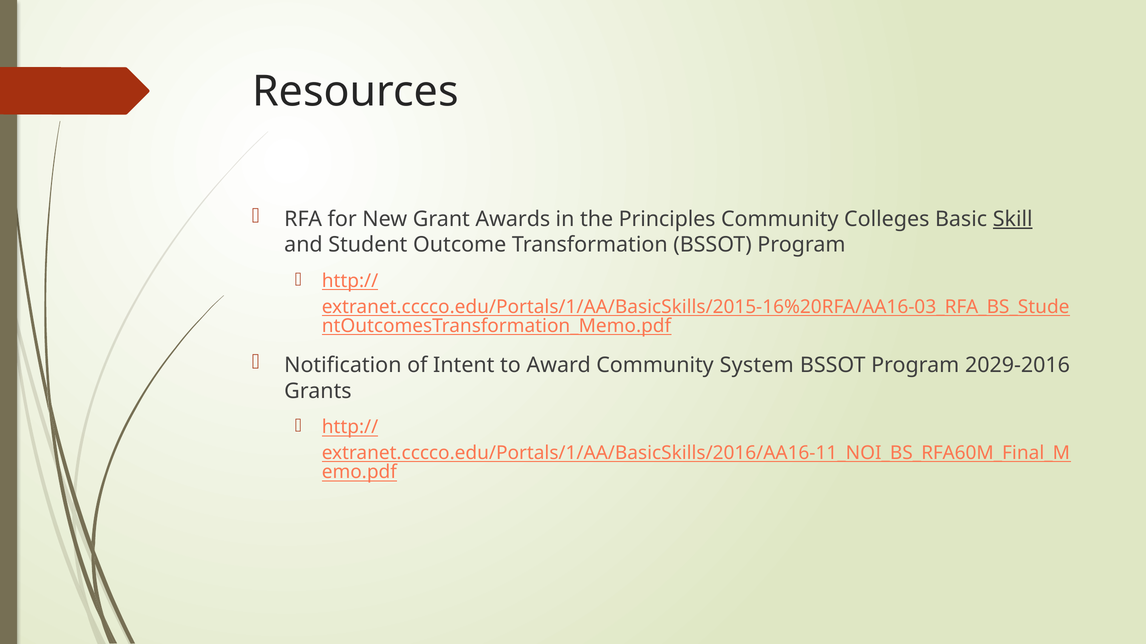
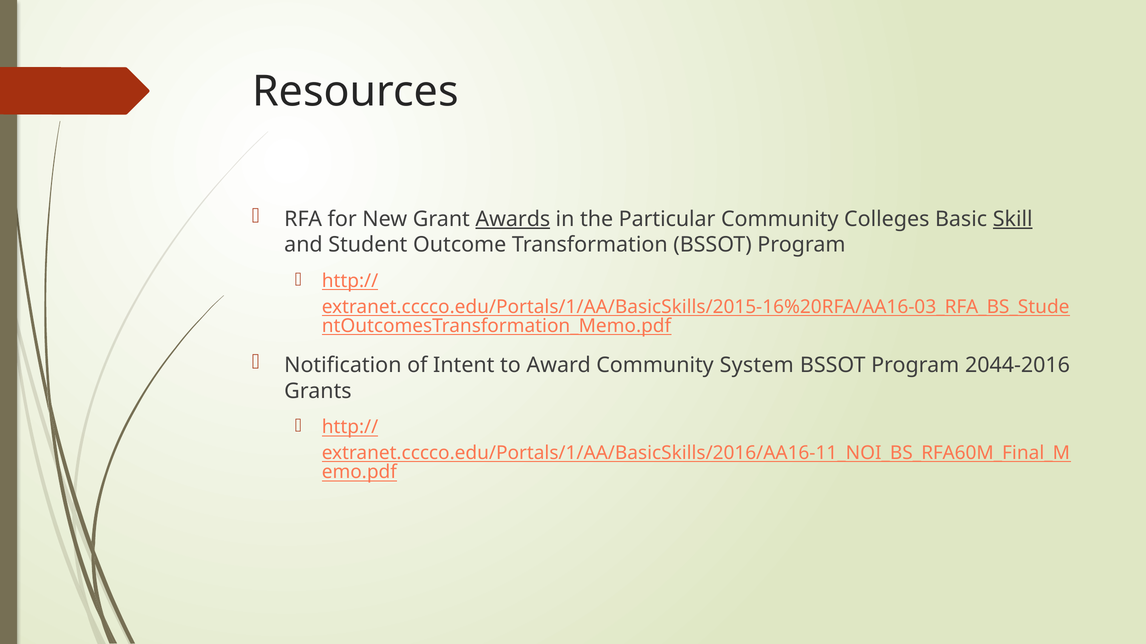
Awards underline: none -> present (513, 219)
Principles: Principles -> Particular (667, 219)
2029-2016: 2029-2016 -> 2044-2016 (1018, 366)
